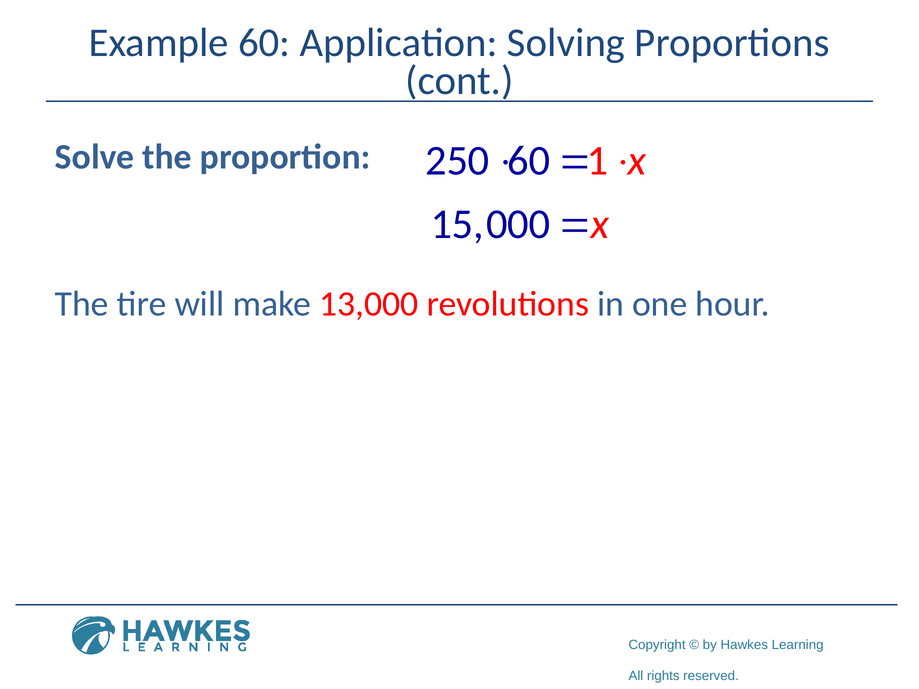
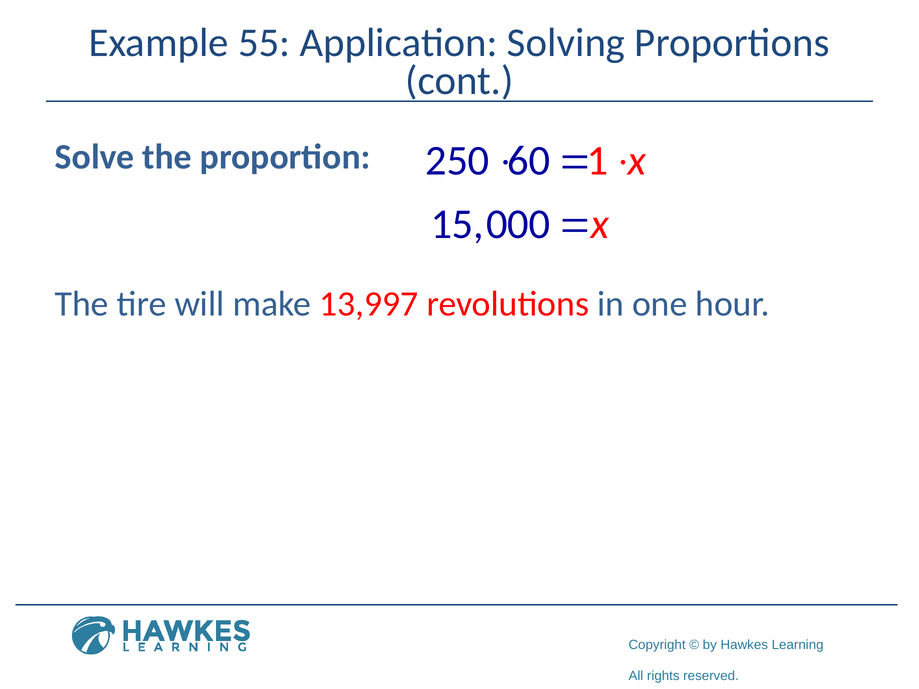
Example 60: 60 -> 55 (264, 43)
13,000: 13,000 -> 13,997 (369, 304)
